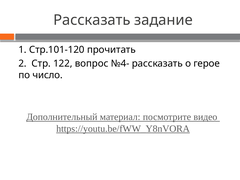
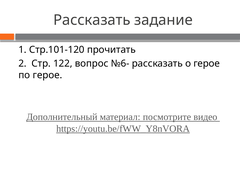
№4-: №4- -> №6- (120, 64)
по число: число -> герое (47, 75)
